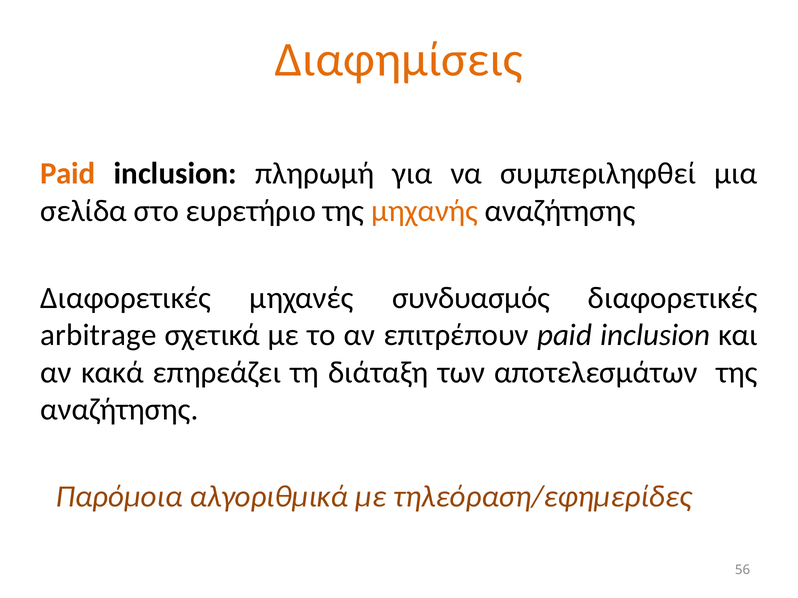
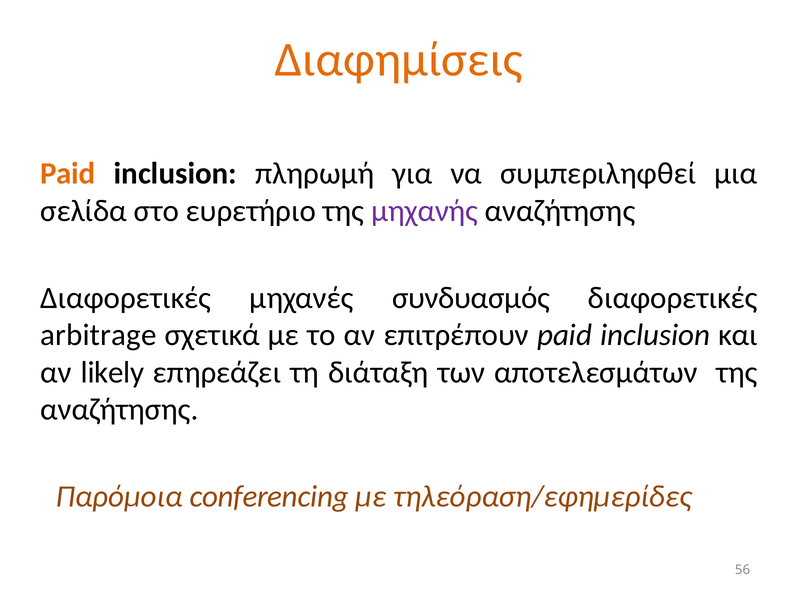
μηχανής colour: orange -> purple (425, 211)
κακά: κακά -> likely (112, 373)
αλγοριθμικά: αλγοριθμικά -> conferencing (269, 497)
